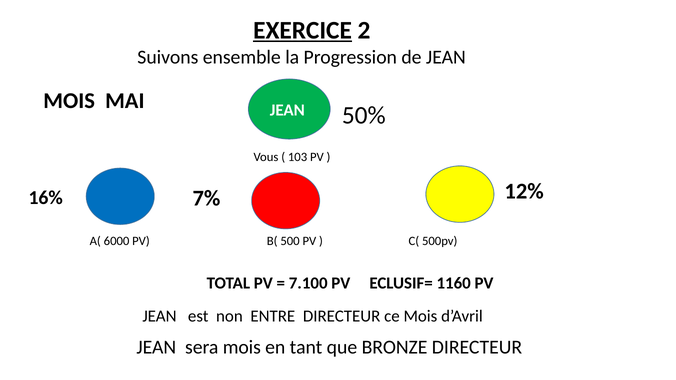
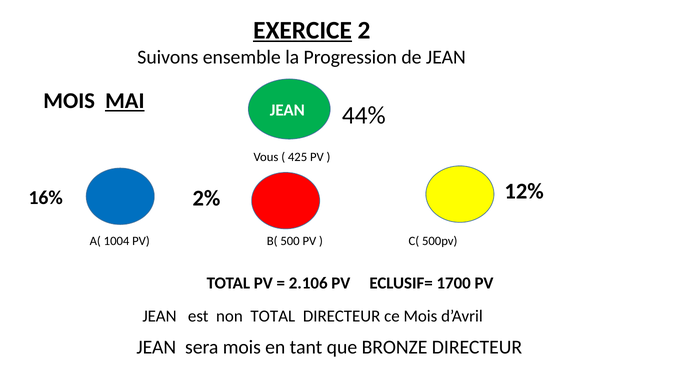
MAI underline: none -> present (125, 101)
50%: 50% -> 44% (364, 115)
103: 103 -> 425 (298, 157)
7%: 7% -> 2% (206, 198)
6000: 6000 -> 1004 (117, 241)
7.100: 7.100 -> 2.106 (308, 283)
1160: 1160 -> 1700 (454, 283)
non ENTRE: ENTRE -> TOTAL (273, 316)
